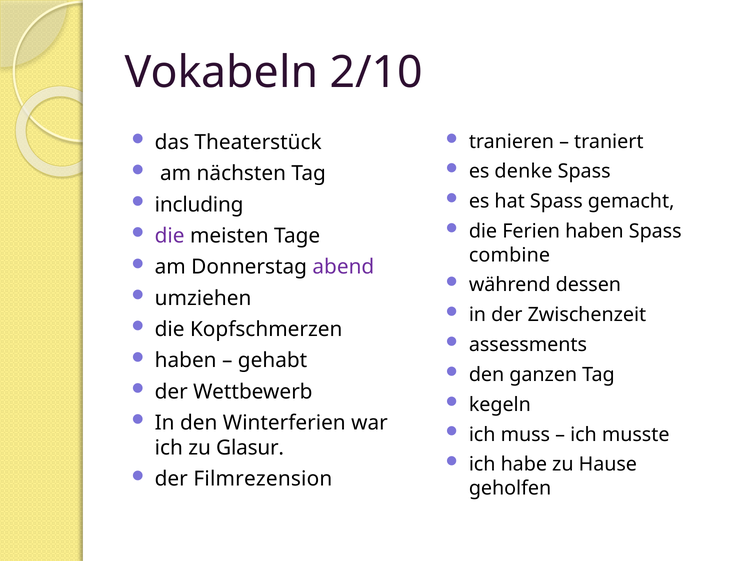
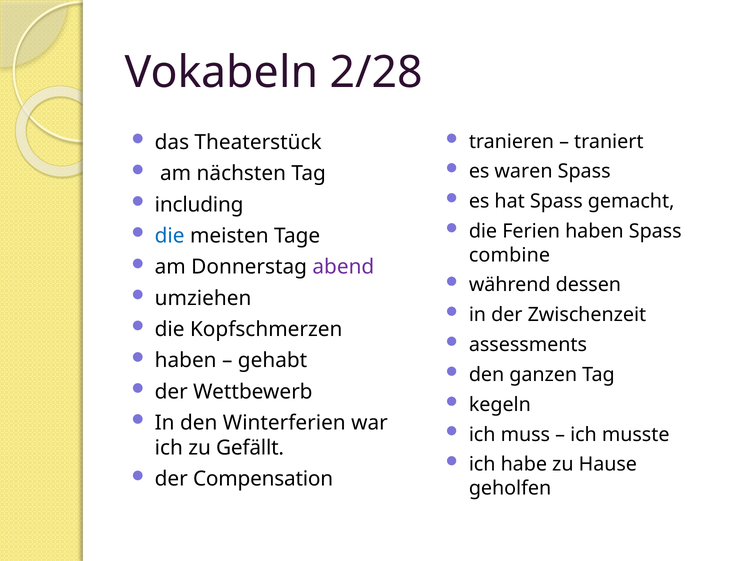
2/10: 2/10 -> 2/28 (376, 72)
denke: denke -> waren (524, 171)
die colour: purple -> blue (170, 236)
Glasur: Glasur -> Gefällt (250, 448)
Filmrezension: Filmrezension -> Compensation (263, 479)
